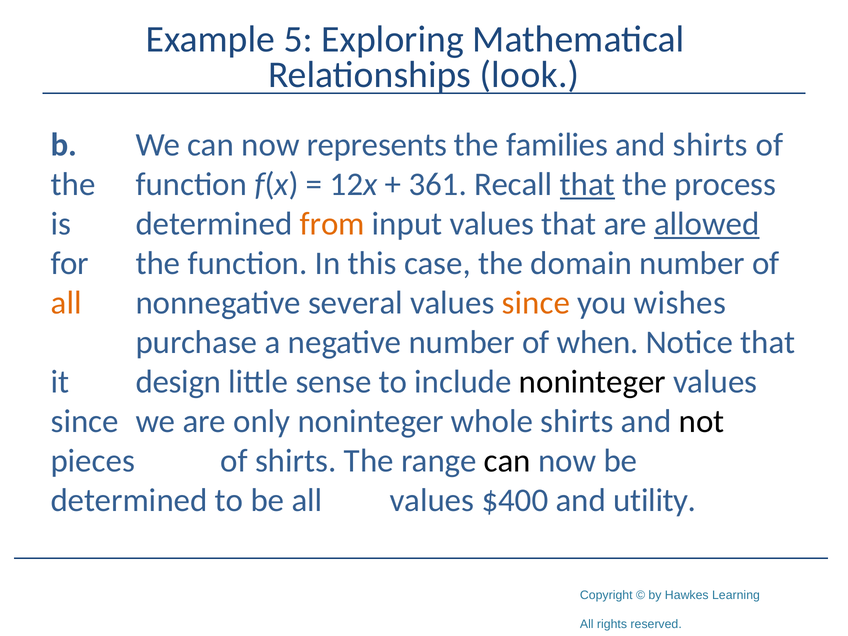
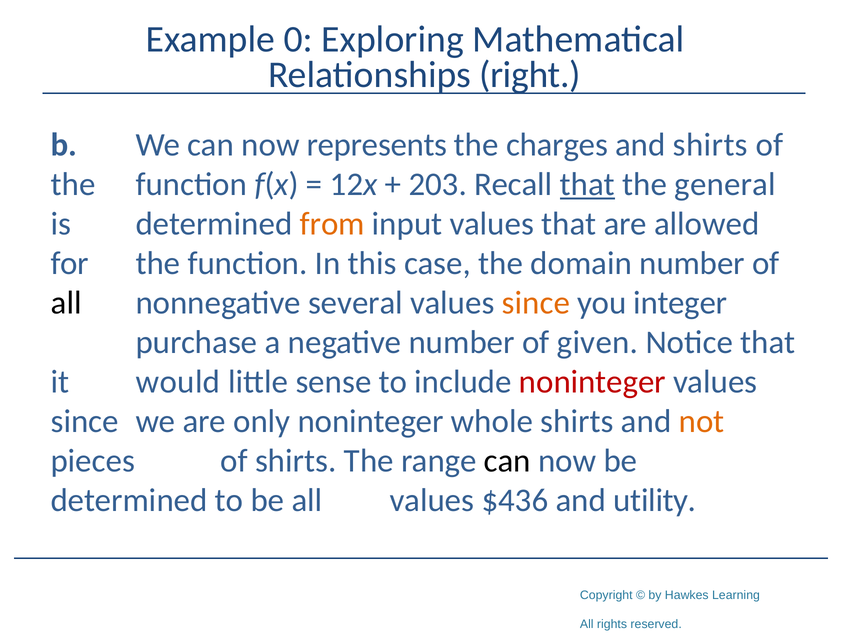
5: 5 -> 0 (298, 39)
look: look -> right (530, 75)
families: families -> charges (557, 145)
361: 361 -> 203 (438, 184)
process: process -> general (725, 184)
allowed underline: present -> none (707, 224)
all colour: orange -> black (66, 303)
wishes: wishes -> integer (680, 303)
when: when -> given (598, 342)
design: design -> would (178, 382)
noninteger colour: black -> red (592, 382)
not colour: black -> orange (702, 421)
$400: $400 -> $436 (515, 500)
